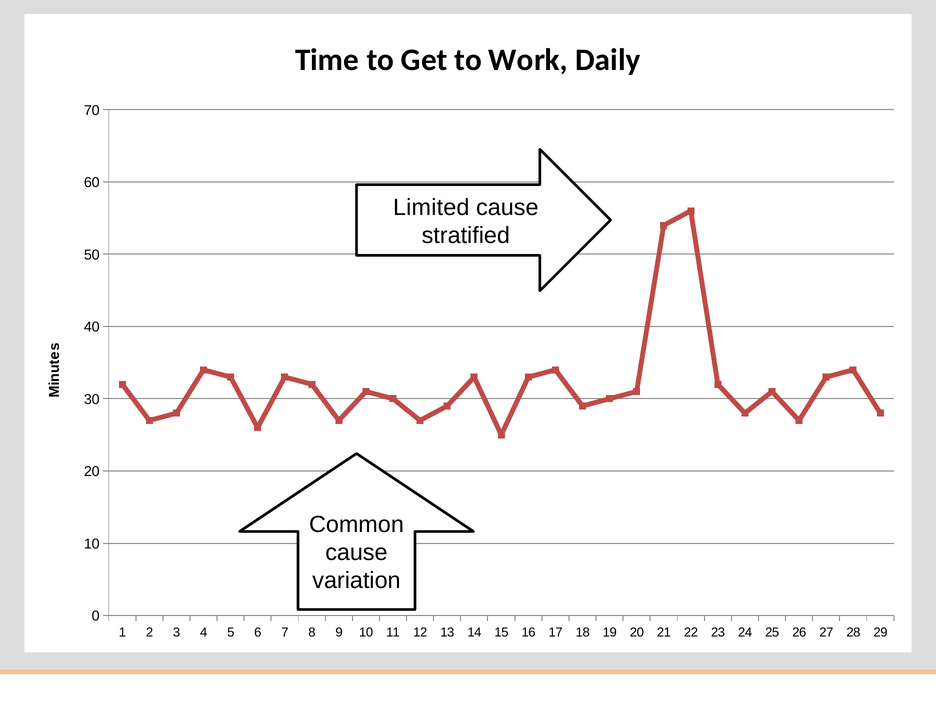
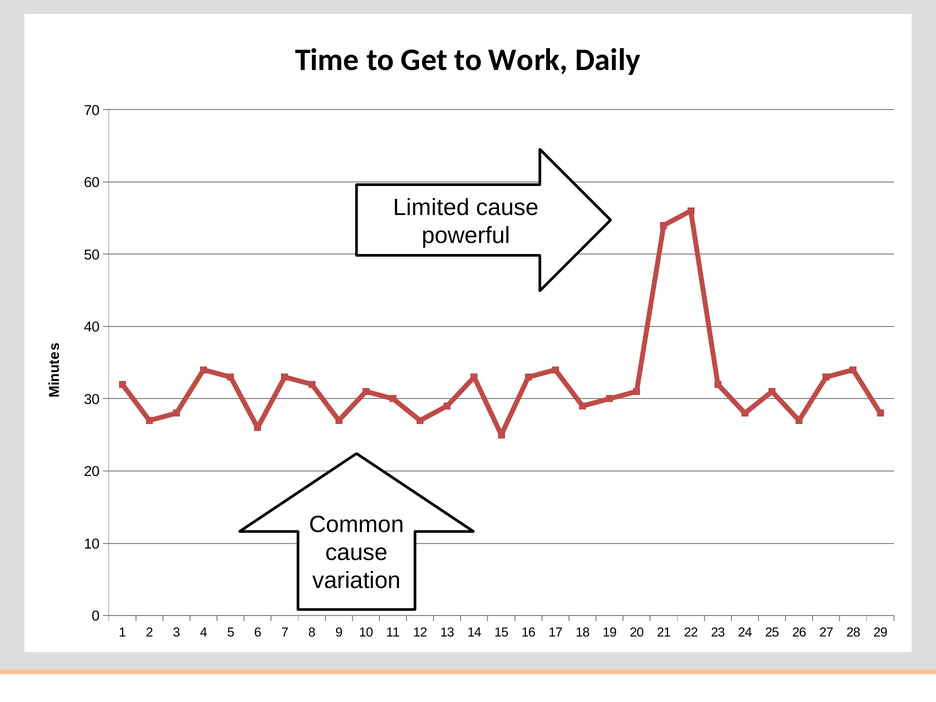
stratified: stratified -> powerful (466, 236)
